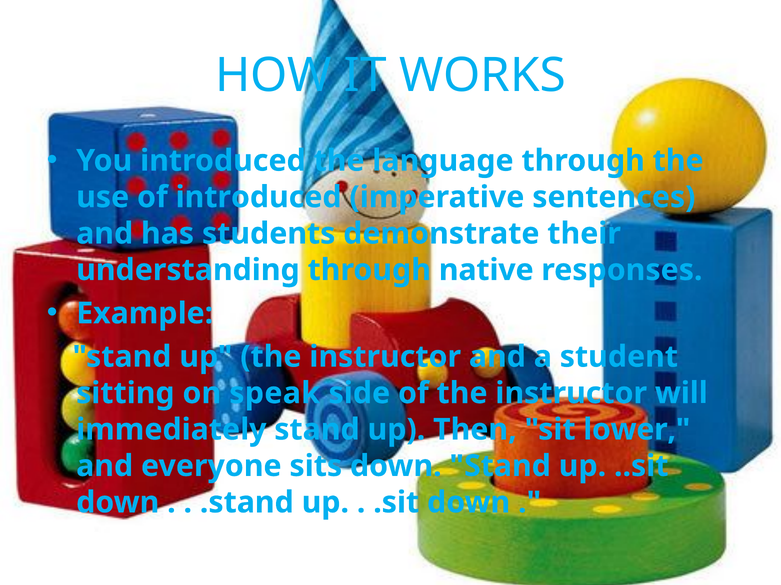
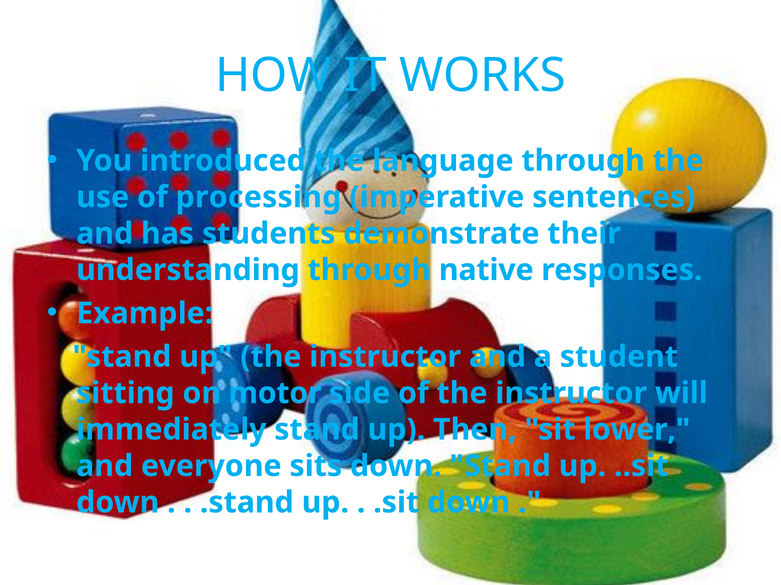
of introduced: introduced -> processing (258, 197)
speak: speak -> motor (275, 394)
